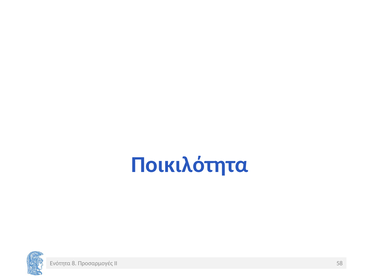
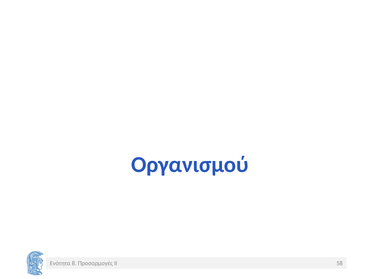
Ποικιλότητα: Ποικιλότητα -> Οργανισμού (190, 165)
